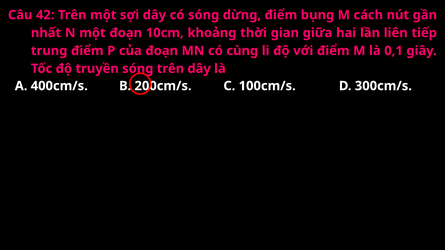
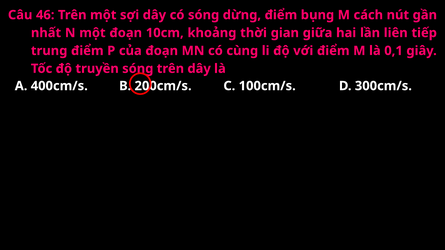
42: 42 -> 46 (45, 15)
